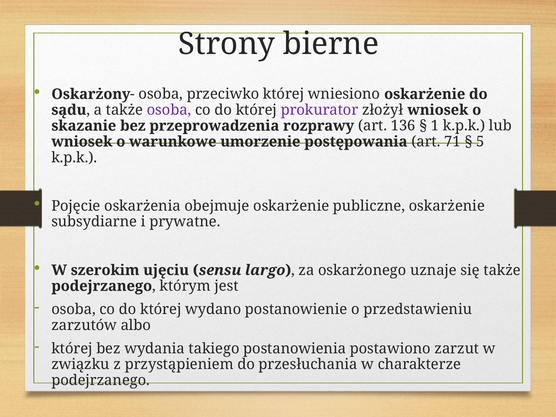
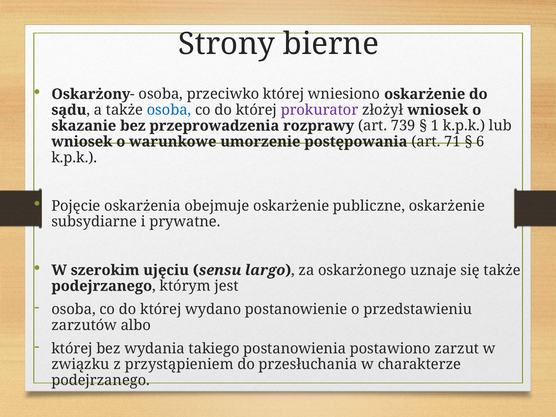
osoba colour: purple -> blue (169, 110)
136: 136 -> 739 (403, 126)
5: 5 -> 6 (480, 142)
